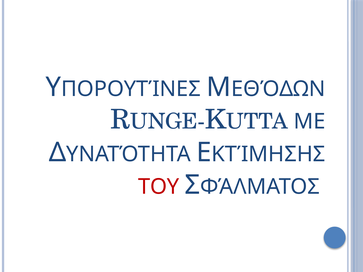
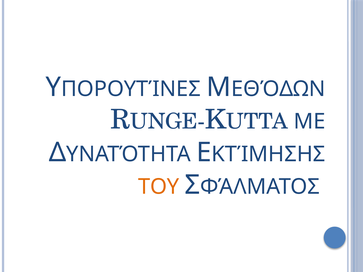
ΤΟΥ colour: red -> orange (159, 187)
